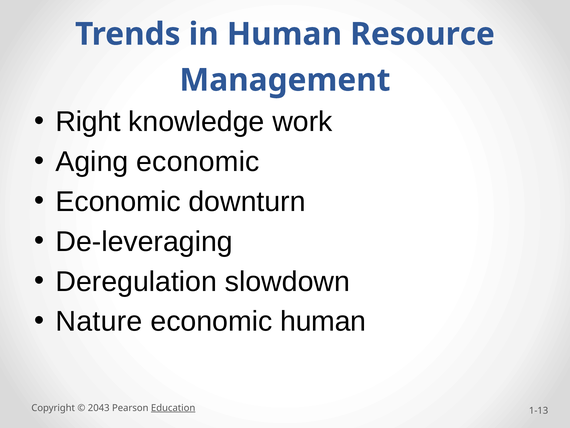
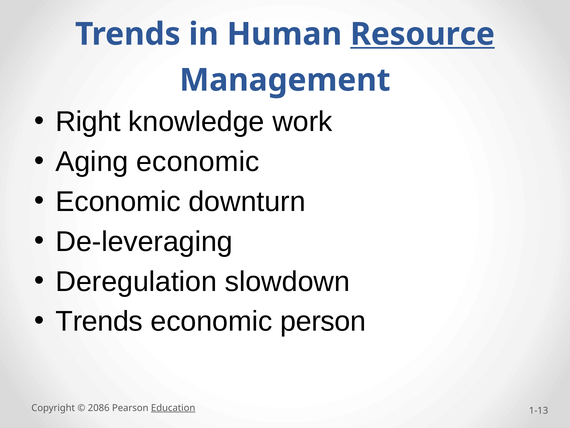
Resource underline: none -> present (423, 34)
Nature: Nature -> Trends (99, 321)
economic human: human -> person (323, 321)
2043: 2043 -> 2086 (99, 407)
